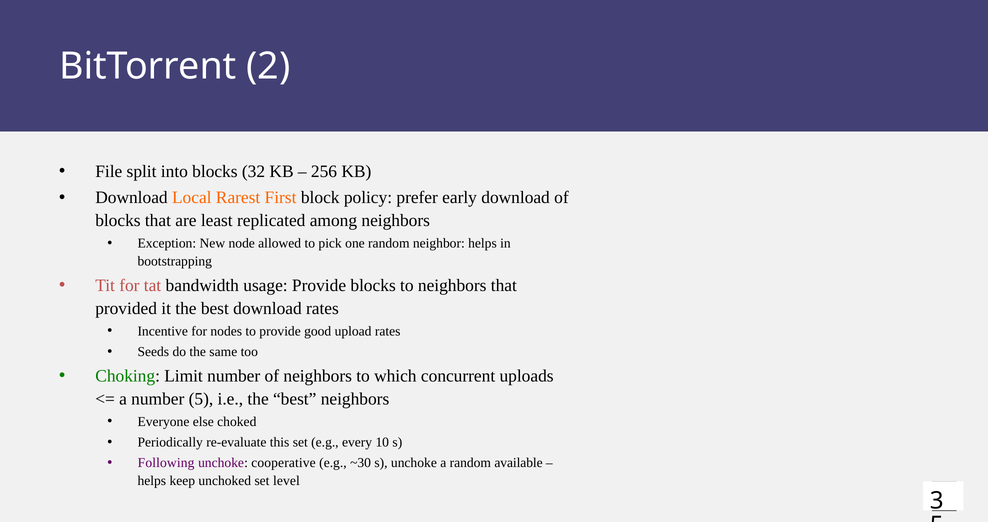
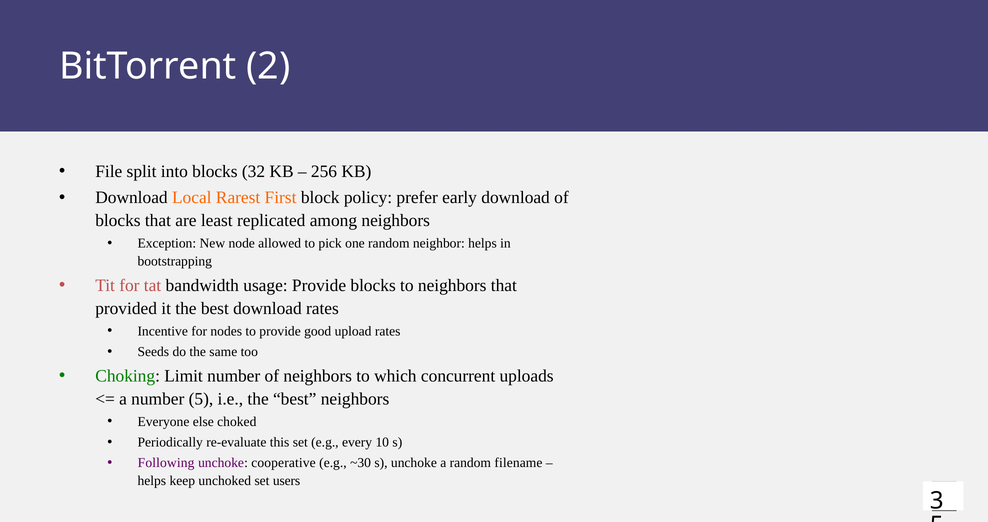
available: available -> filename (518, 463)
level: level -> users (287, 481)
